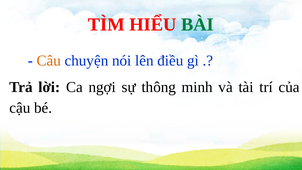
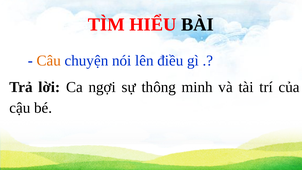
BÀI colour: green -> black (197, 25)
